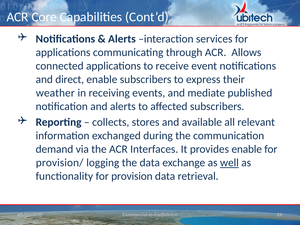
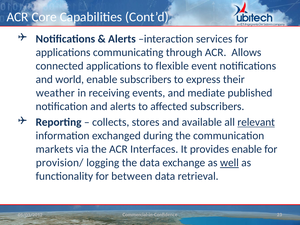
receive: receive -> flexible (172, 66)
direct: direct -> world (70, 79)
relevant underline: none -> present (256, 122)
demand: demand -> markets (54, 149)
provision: provision -> between (132, 176)
